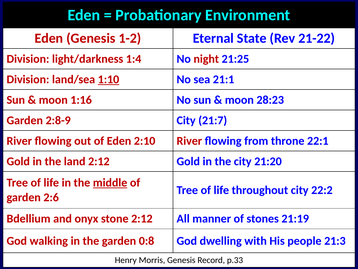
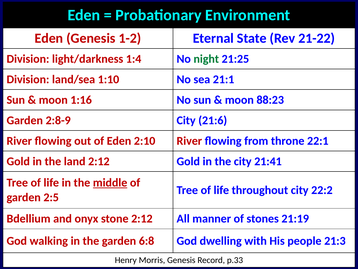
night colour: red -> green (206, 59)
1:10 underline: present -> none (108, 79)
28:23: 28:23 -> 88:23 (270, 100)
21:7: 21:7 -> 21:6 (213, 120)
21:20: 21:20 -> 21:41 (268, 161)
2:6: 2:6 -> 2:5 (51, 197)
0:8: 0:8 -> 6:8 (147, 240)
